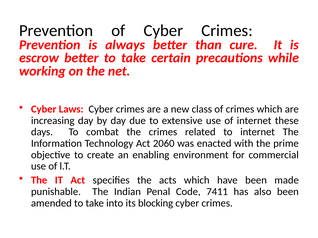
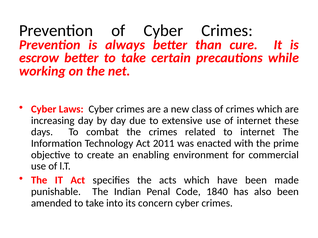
2060: 2060 -> 2011 (164, 144)
7411: 7411 -> 1840 (217, 192)
blocking: blocking -> concern (156, 203)
